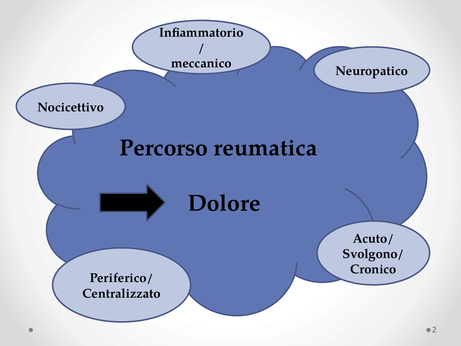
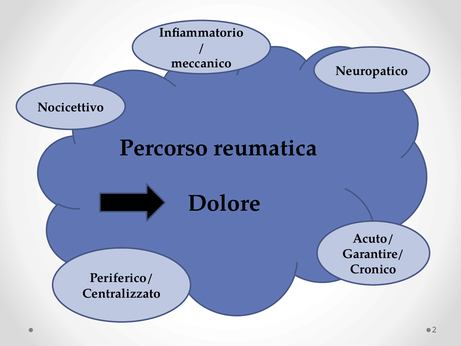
Svolgono/: Svolgono/ -> Garantire/ (373, 254)
